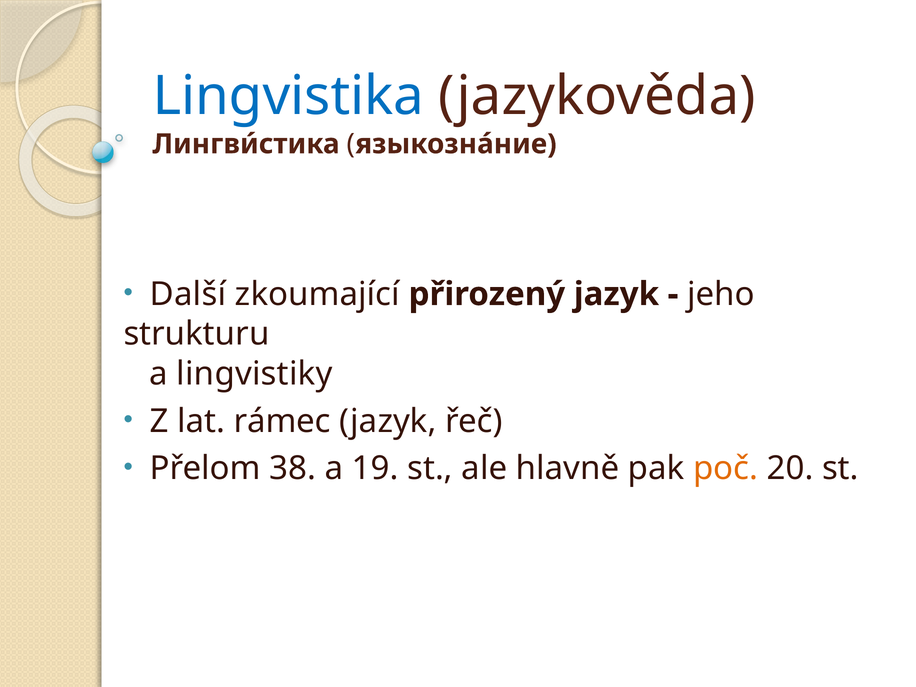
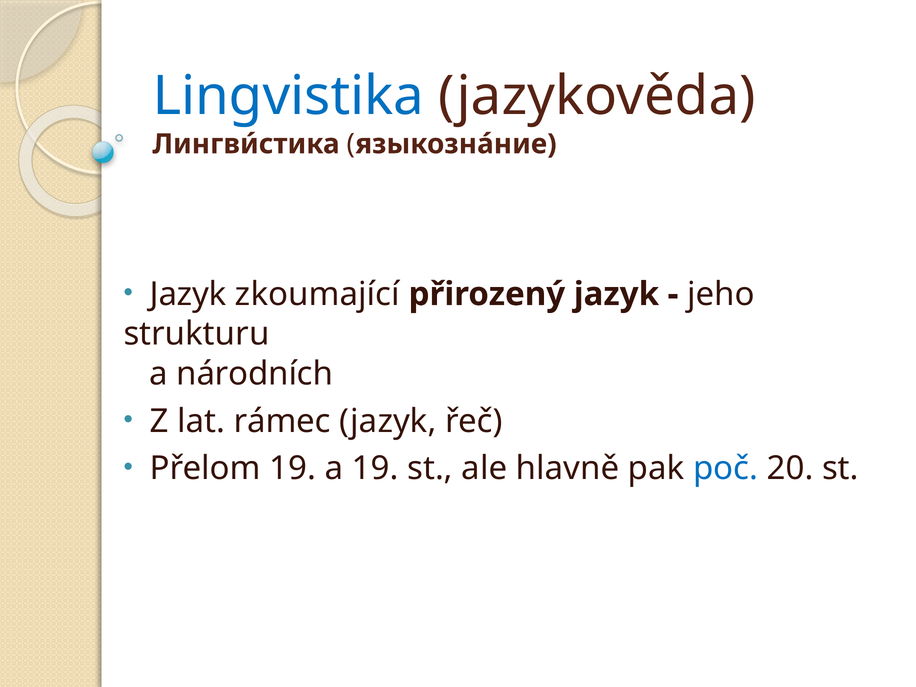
Další: Další -> Jazyk (188, 294)
lingvistiky: lingvistiky -> národních (255, 374)
Přelom 38: 38 -> 19 (293, 469)
poč colour: orange -> blue (726, 469)
